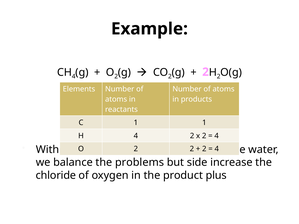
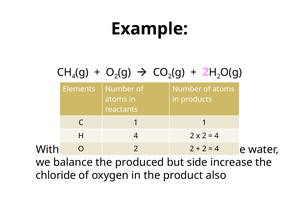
problems: problems -> produced (140, 163)
plus: plus -> also (216, 176)
